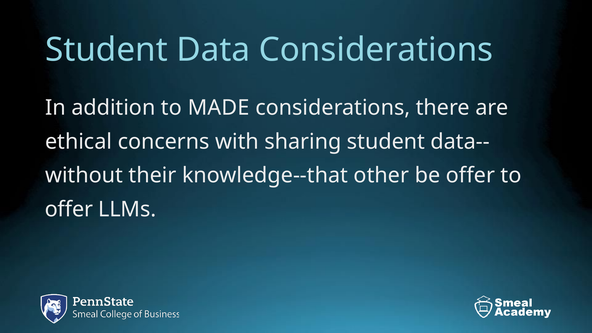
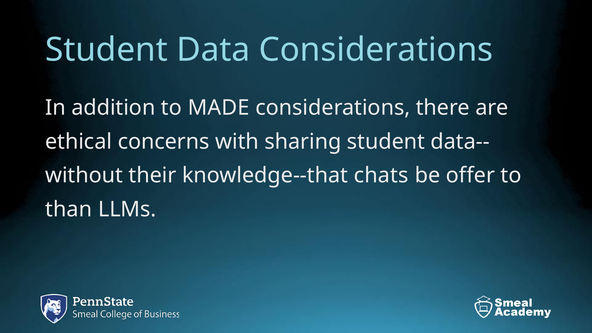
other: other -> chats (381, 175)
offer: offer -> than (69, 209)
